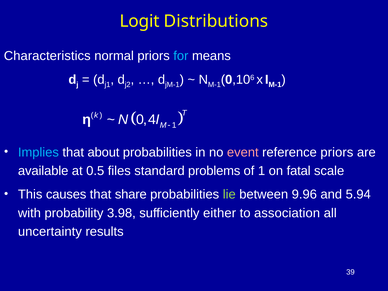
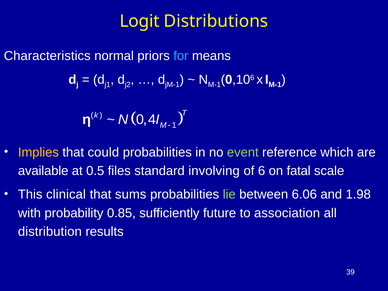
Implies colour: light blue -> yellow (38, 152)
about: about -> could (103, 152)
event colour: pink -> light green (243, 152)
reference priors: priors -> which (337, 152)
problems: problems -> involving (214, 171)
of 1: 1 -> 6 (262, 171)
causes: causes -> clinical (66, 194)
share: share -> sums (131, 194)
9.96: 9.96 -> 6.06 (304, 194)
5.94: 5.94 -> 1.98 (358, 194)
3.98: 3.98 -> 0.85 (121, 213)
either: either -> future (220, 213)
uncertainty: uncertainty -> distribution (50, 232)
